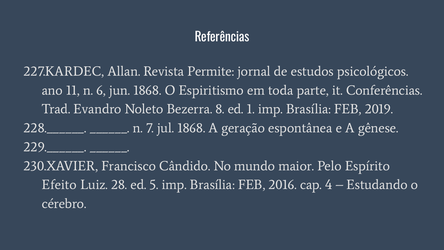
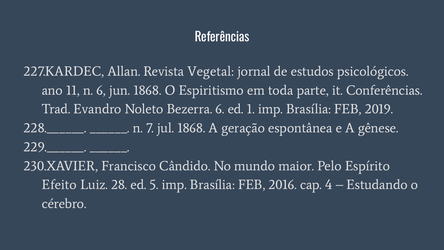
Permite: Permite -> Vegetal (211, 71)
Bezerra 8: 8 -> 6 (220, 109)
